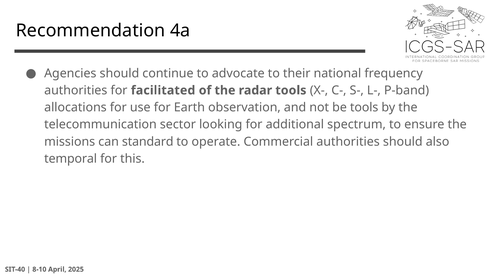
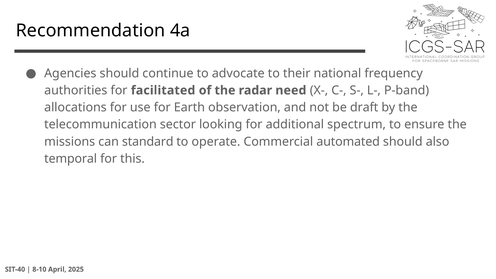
radar tools: tools -> need (291, 90)
be tools: tools -> draft (364, 107)
Commercial authorities: authorities -> automated (348, 142)
